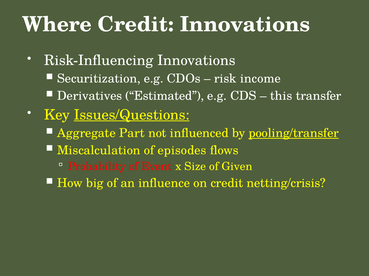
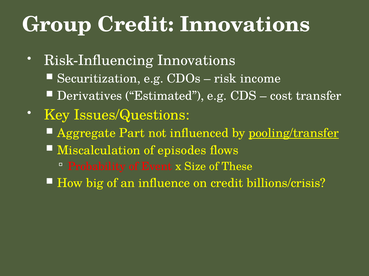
Where: Where -> Group (57, 25)
this: this -> cost (281, 96)
Issues/Questions underline: present -> none (132, 115)
Given: Given -> These (237, 167)
netting/crisis: netting/crisis -> billions/crisis (286, 184)
